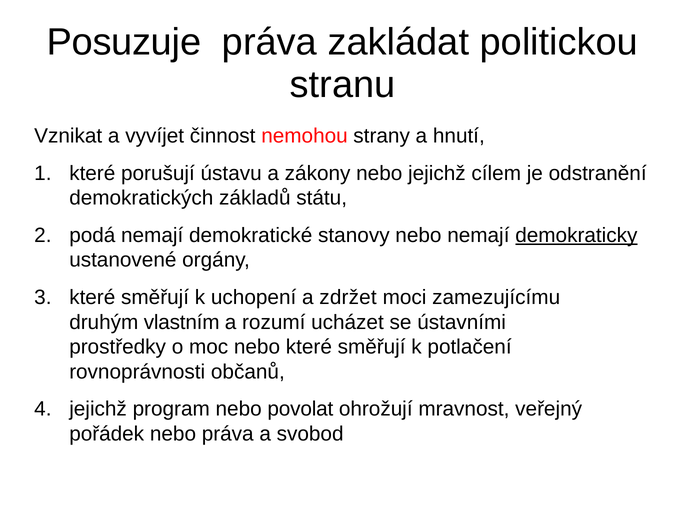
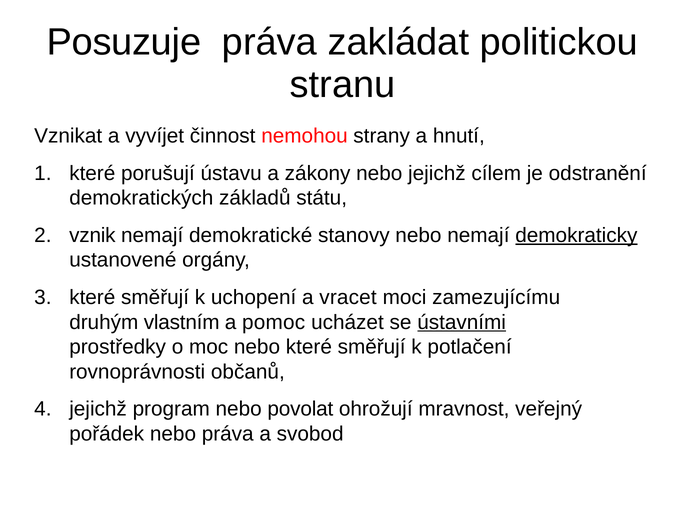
podá: podá -> vznik (92, 235)
zdržet: zdržet -> vracet (348, 298)
rozumí: rozumí -> pomoc (274, 322)
ústavními underline: none -> present (462, 322)
